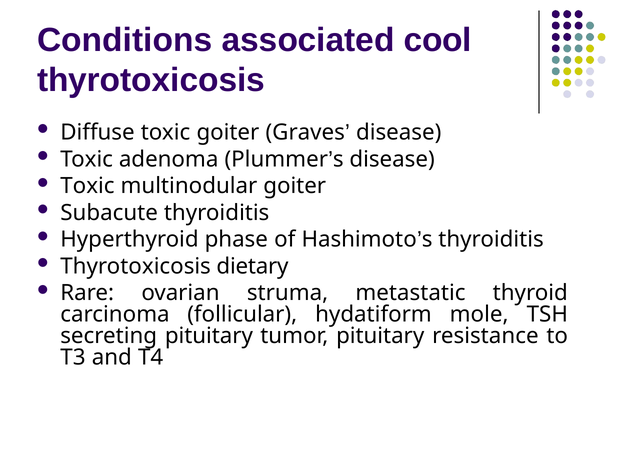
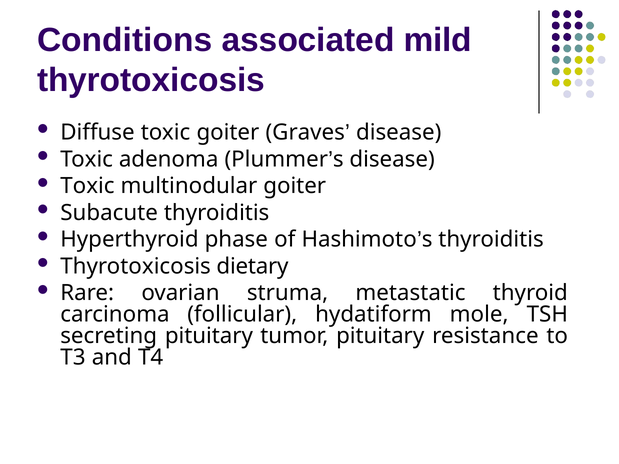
cool: cool -> mild (438, 40)
